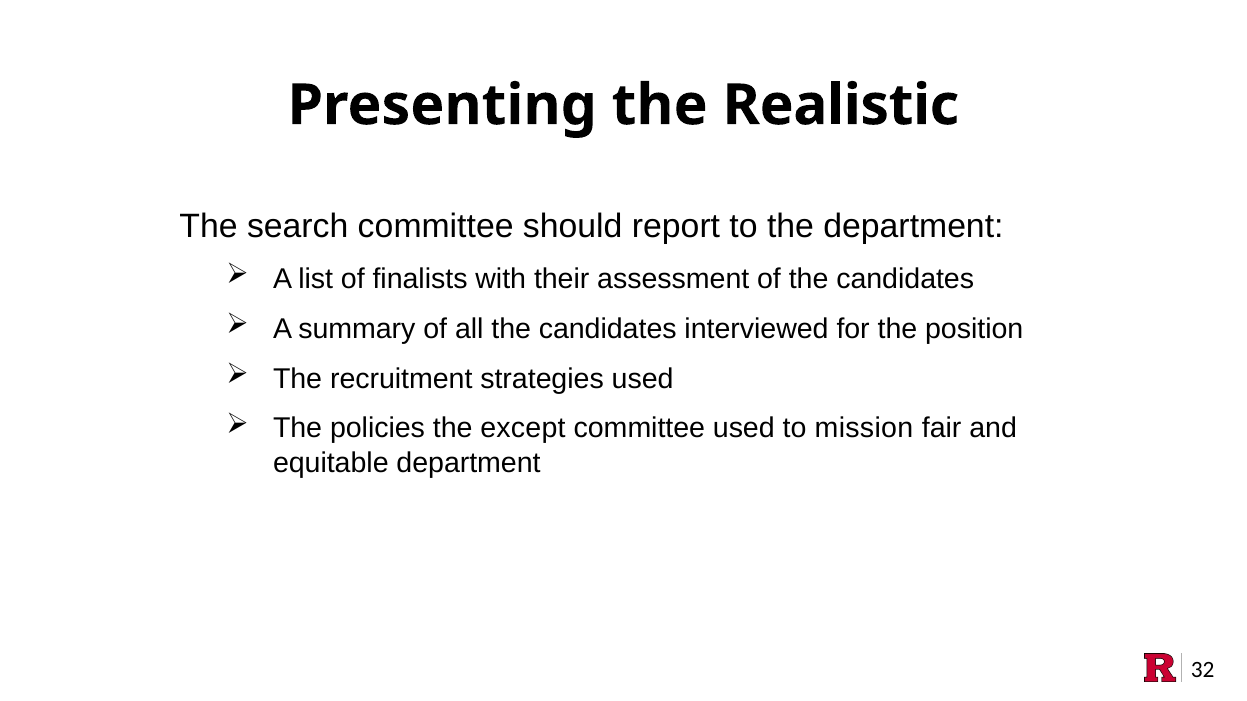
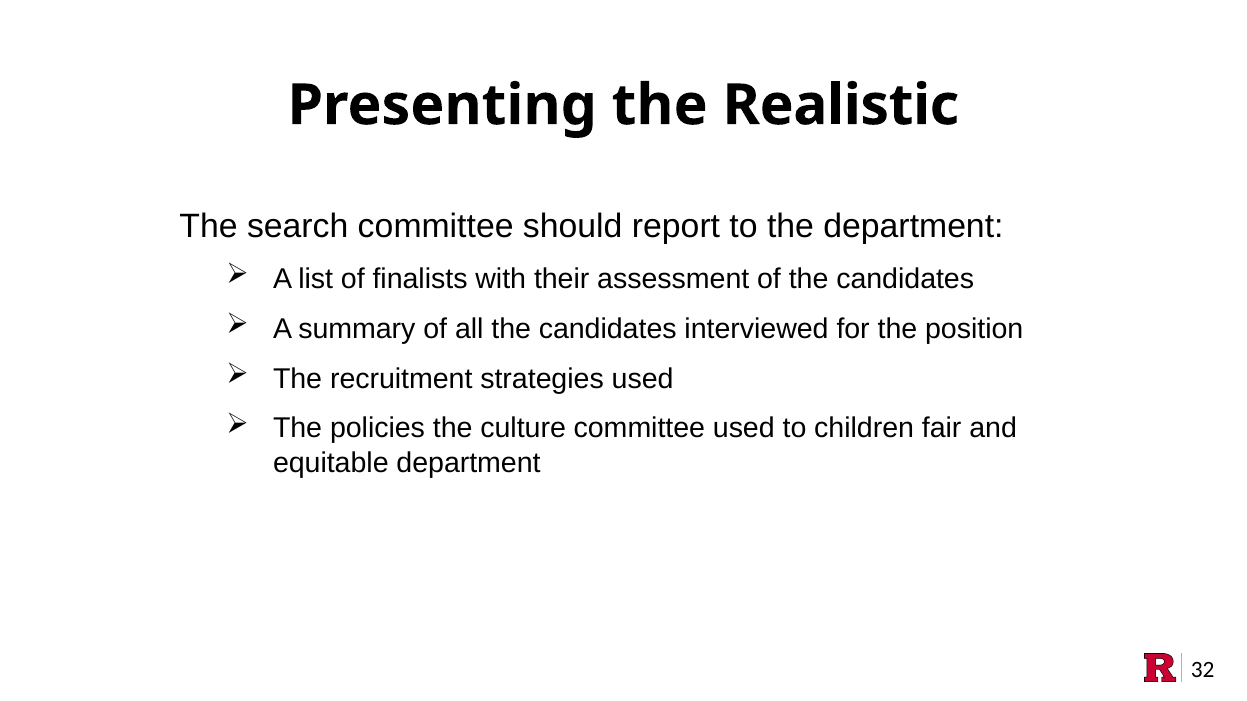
except: except -> culture (523, 429)
mission: mission -> children (864, 429)
